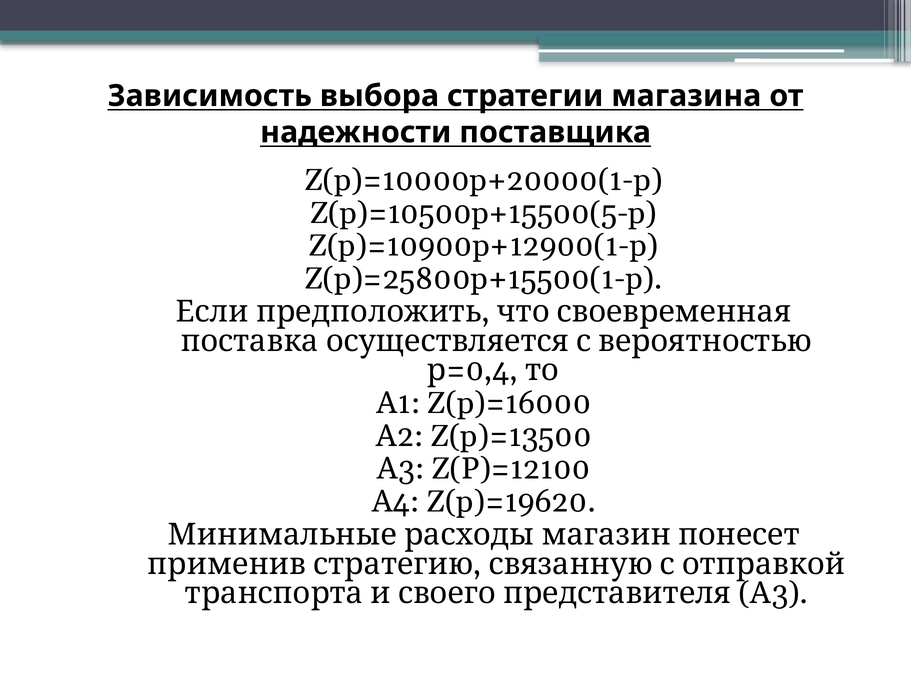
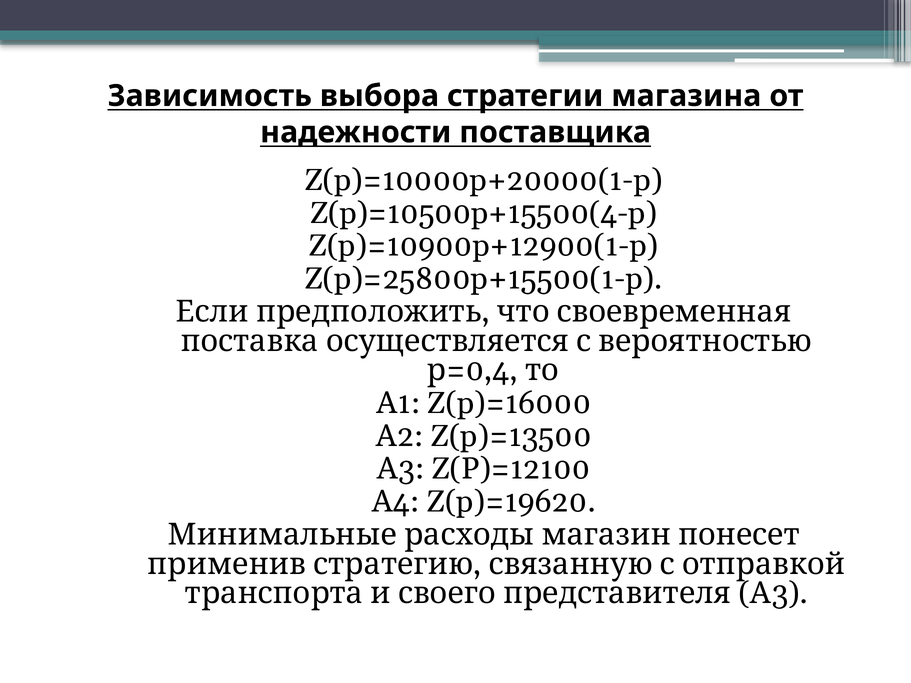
Z(p)=10500p+15500(5-p: Z(p)=10500p+15500(5-p -> Z(p)=10500p+15500(4-p (484, 213)
